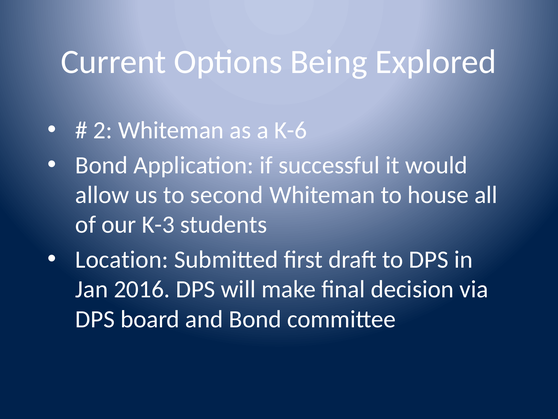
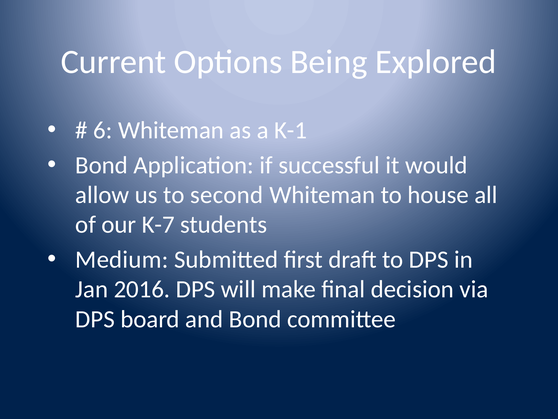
2: 2 -> 6 (103, 130)
K-6: K-6 -> K-1 (291, 130)
K-3: K-3 -> K-7 (158, 225)
Location: Location -> Medium (122, 259)
